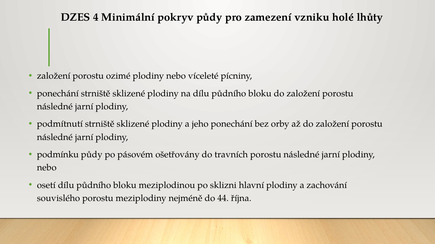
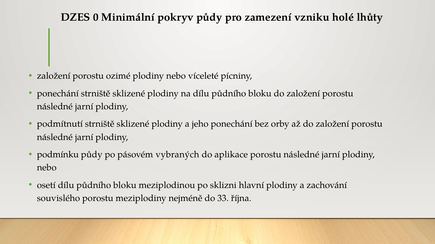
4: 4 -> 0 (96, 17)
ošetřovány: ošetřovány -> vybraných (177, 155)
travních: travních -> aplikace (231, 155)
44: 44 -> 33 (223, 199)
